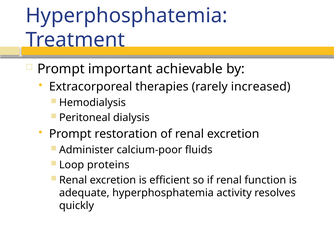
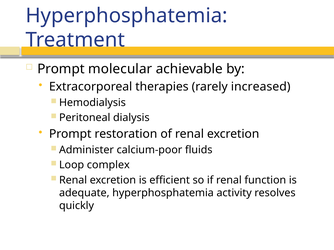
important: important -> molecular (120, 69)
proteins: proteins -> complex (108, 165)
